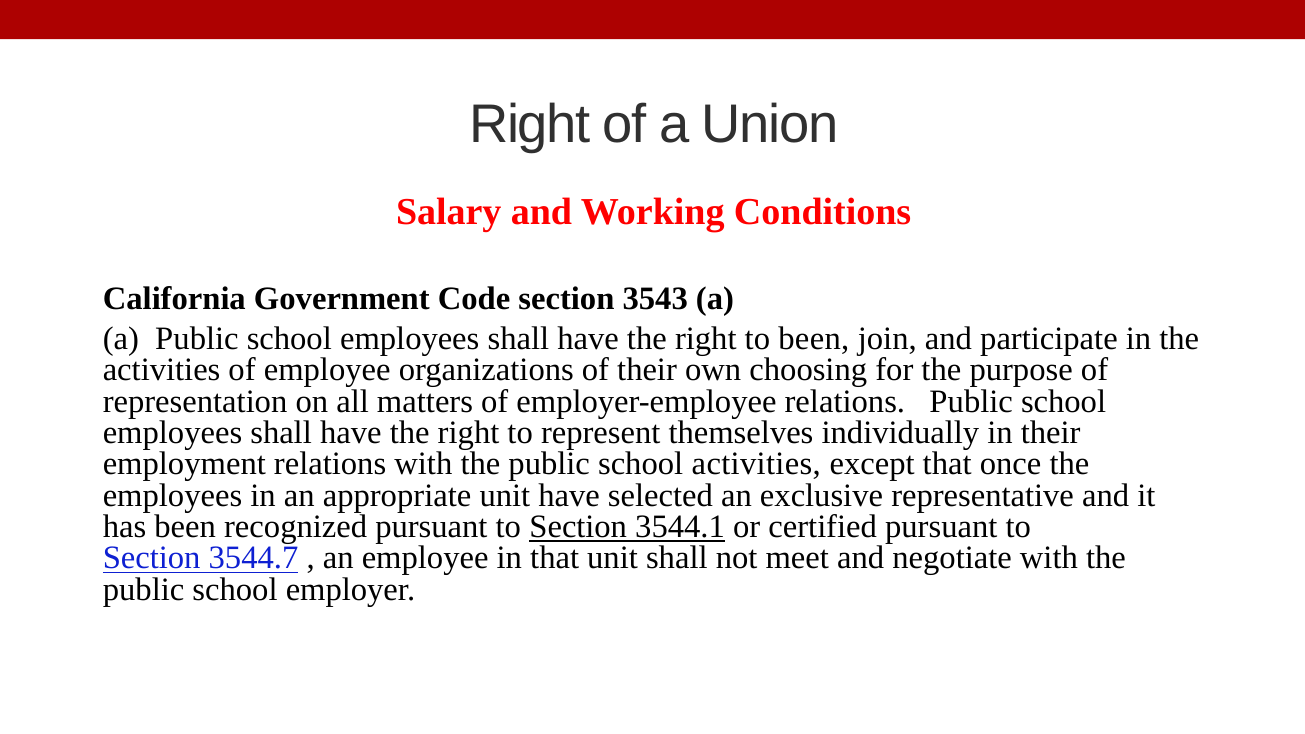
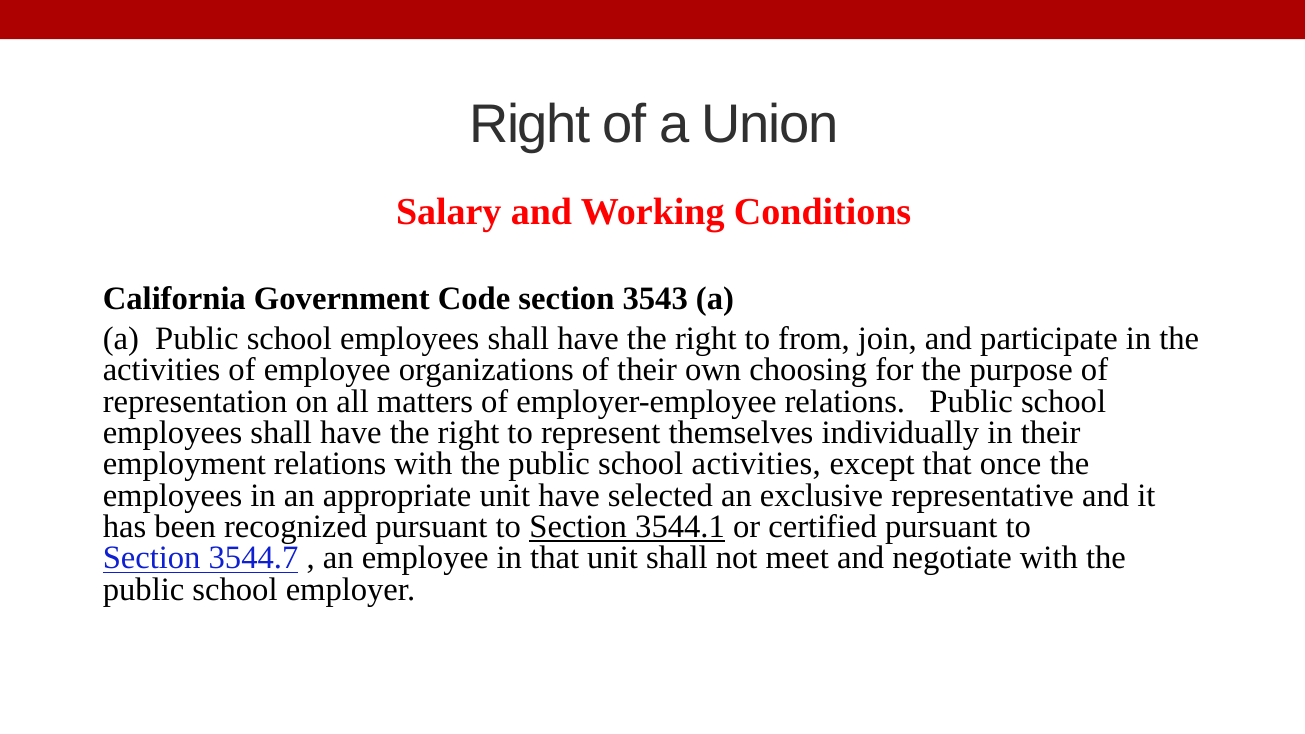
to been: been -> from (814, 339)
